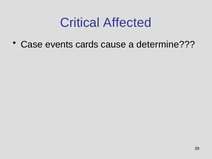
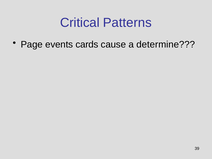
Affected: Affected -> Patterns (127, 23)
Case: Case -> Page (32, 44)
